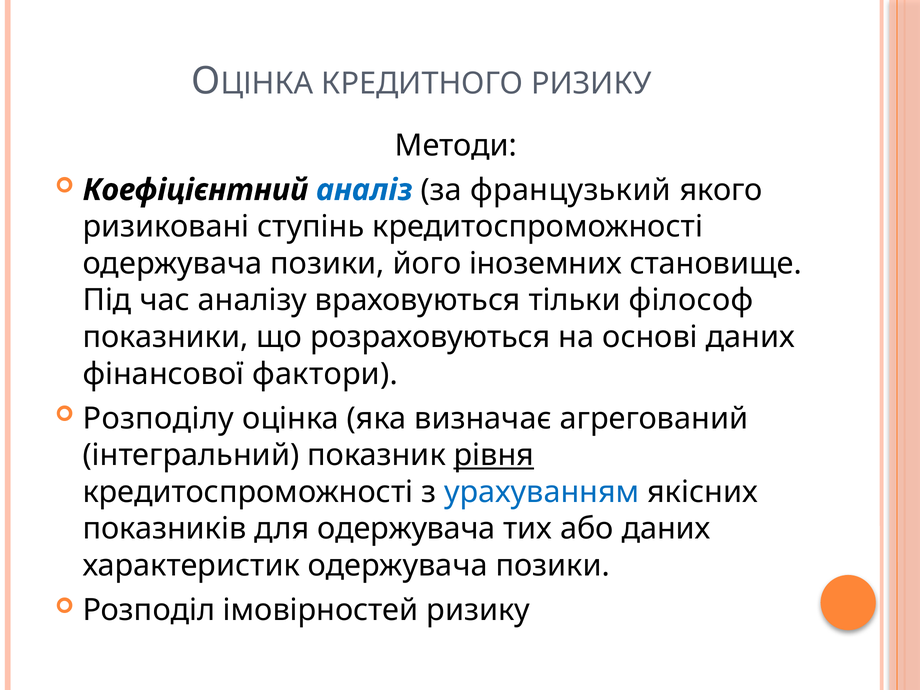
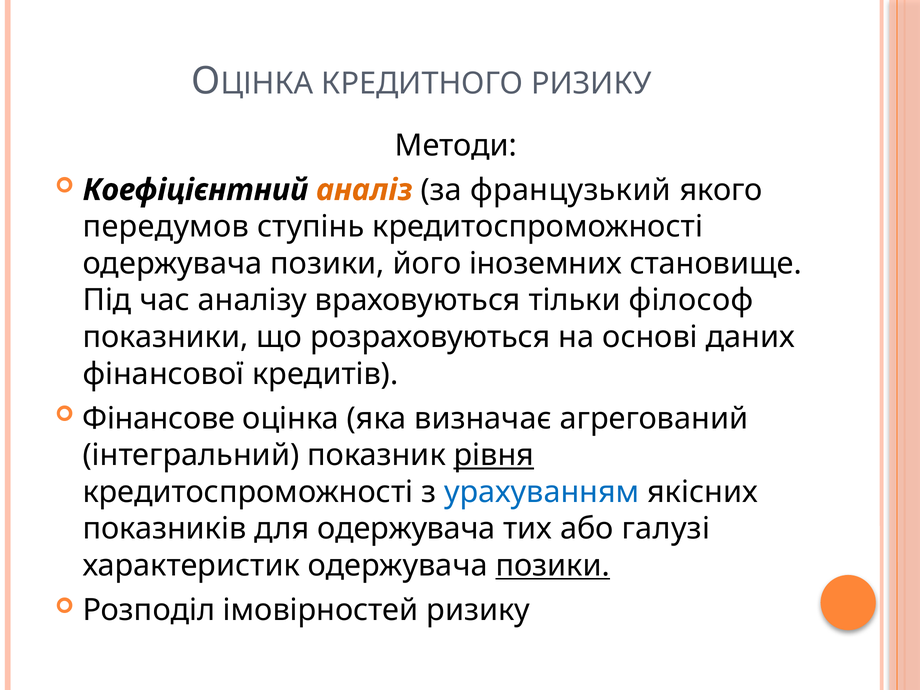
аналіз colour: blue -> orange (364, 190)
ризиковані: ризиковані -> передумов (166, 227)
фактори: фактори -> кредитів (325, 374)
Розподілу: Розподілу -> Фінансове (159, 418)
або даних: даних -> галузі (666, 529)
позики underline: none -> present (553, 566)
